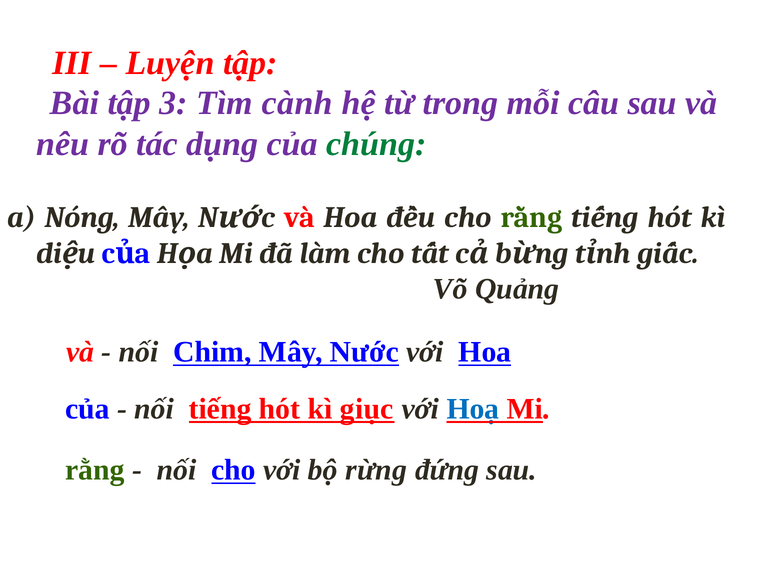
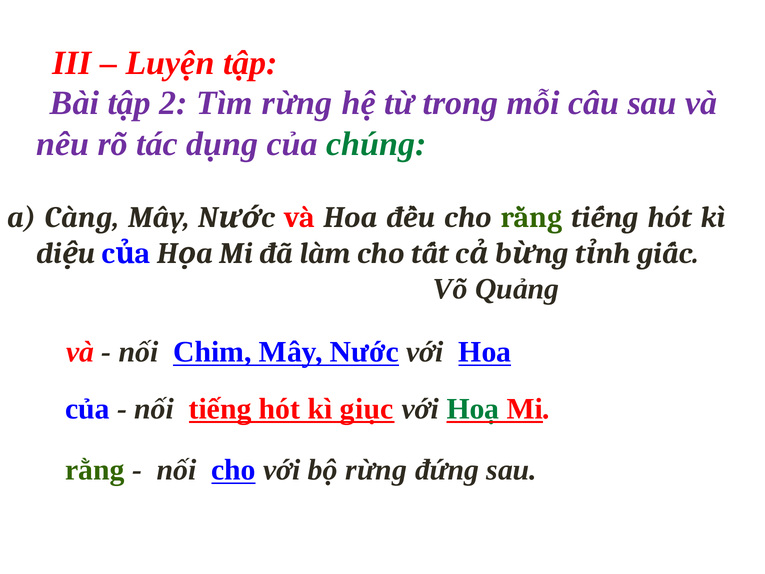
3: 3 -> 2 (174, 103)
Tìm cành: cành -> rừng (297, 103)
Nóng: Nóng -> Càng (82, 218)
Hoạ colour: blue -> green (473, 409)
